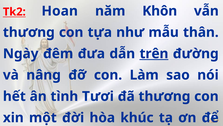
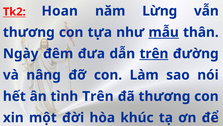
Khôn: Khôn -> Lừng (160, 11)
mẫu underline: none -> present (164, 32)
tình Tươi: Tươi -> Trên (98, 96)
